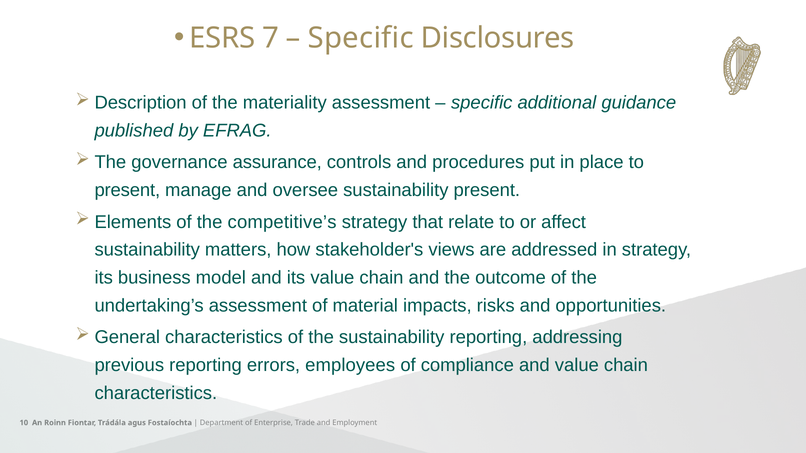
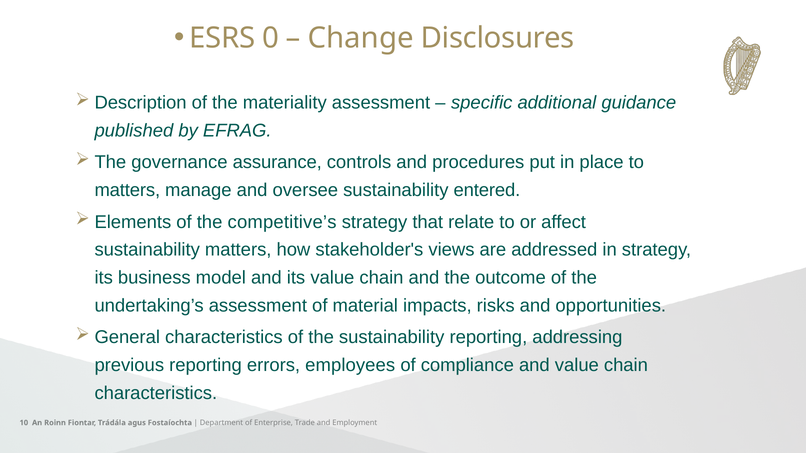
7: 7 -> 0 (271, 38)
Specific: Specific -> Change (361, 38)
present: present -> matters (127, 190)
sustainability present: present -> entered (487, 190)
